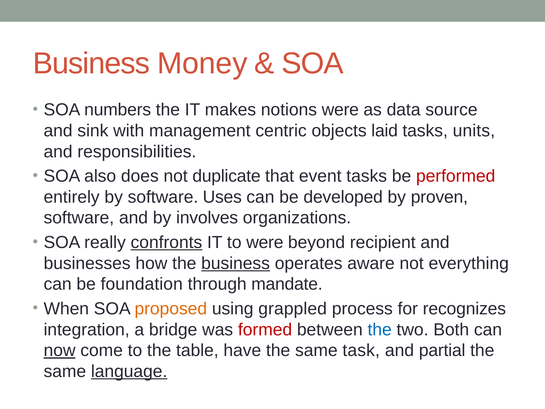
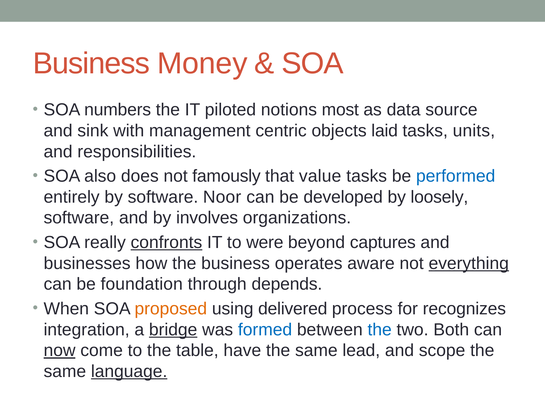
makes: makes -> piloted (230, 110)
notions were: were -> most (340, 110)
duplicate: duplicate -> famously (226, 176)
event: event -> value (320, 176)
performed colour: red -> blue (456, 176)
Uses: Uses -> Noor (222, 197)
proven: proven -> loosely (439, 197)
recipient: recipient -> captures (383, 242)
business underline: present -> none (236, 263)
everything underline: none -> present (469, 263)
mandate: mandate -> depends (287, 284)
grappled: grappled -> delivered (293, 309)
bridge underline: none -> present (173, 329)
formed colour: red -> blue (265, 329)
task: task -> lead (361, 350)
partial: partial -> scope (442, 350)
